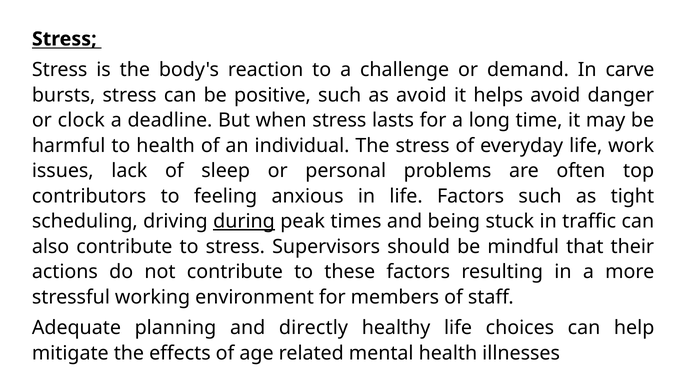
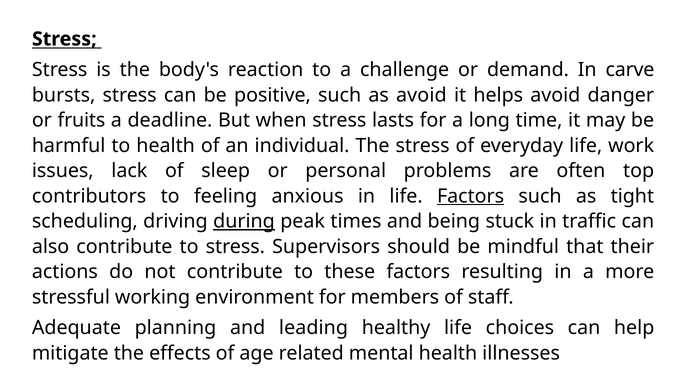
clock: clock -> fruits (81, 120)
Factors underline: none -> present (471, 196)
directly: directly -> leading (314, 328)
